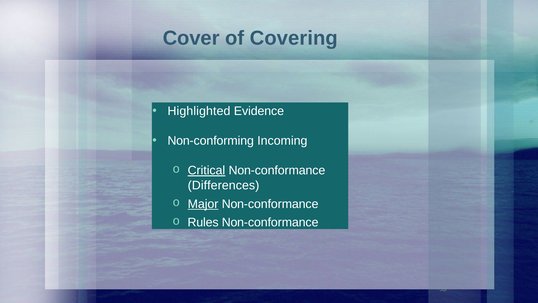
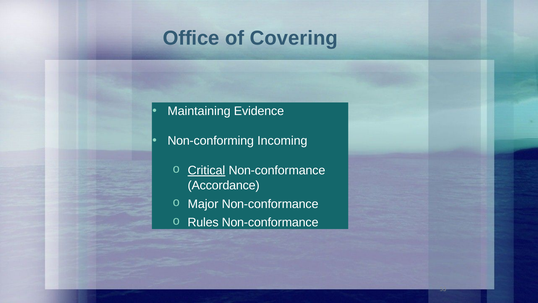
Cover: Cover -> Office (191, 38)
Highlighted: Highlighted -> Maintaining (199, 111)
Differences: Differences -> Accordance (224, 185)
Major underline: present -> none (203, 204)
